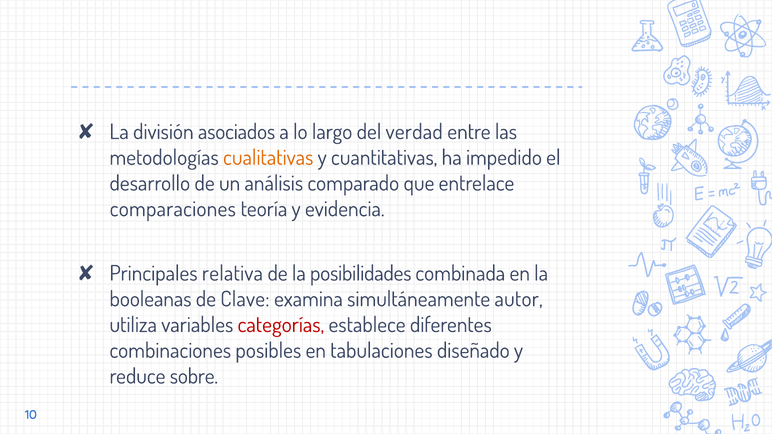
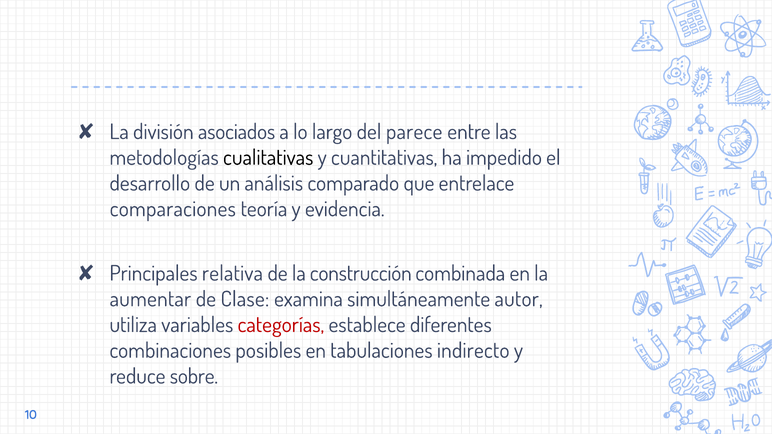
verdad: verdad -> parece (414, 132)
cualitativas colour: orange -> black (268, 158)
posibilidades: posibilidades -> construcción (361, 274)
booleanas: booleanas -> aumentar (150, 299)
Clave: Clave -> Clase (245, 299)
diseñado: diseñado -> indirecto (473, 351)
